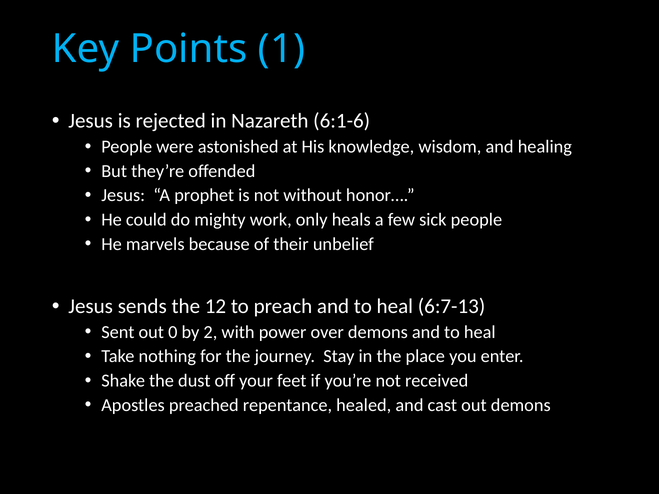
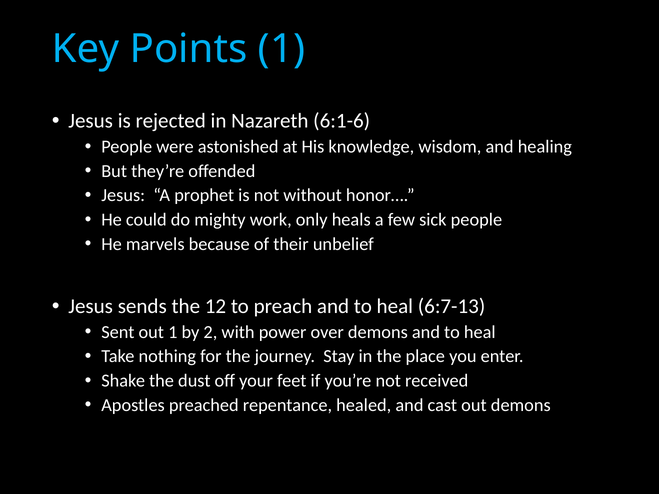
out 0: 0 -> 1 (173, 332)
